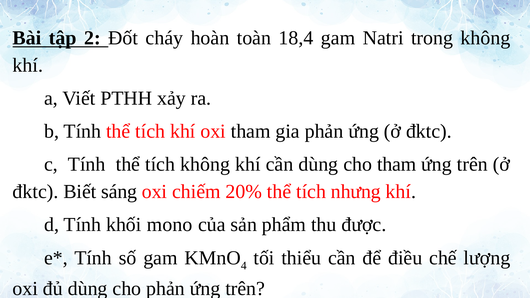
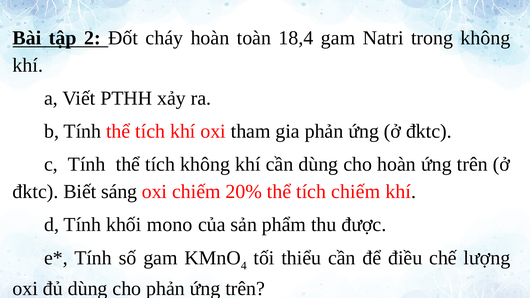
cho tham: tham -> hoàn (397, 164)
tích nhưng: nhưng -> chiếm (356, 192)
